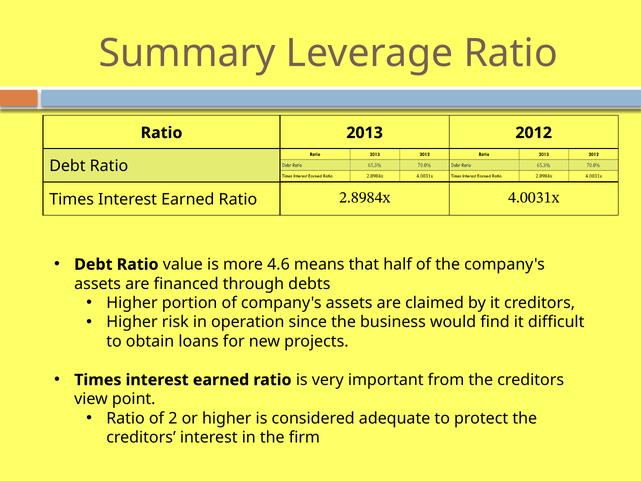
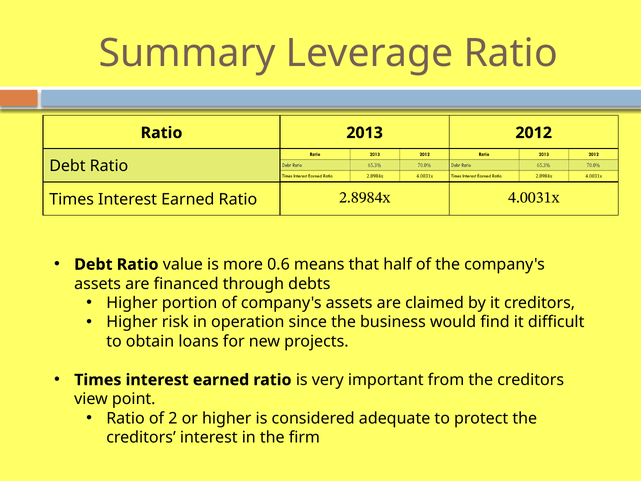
4.6: 4.6 -> 0.6 (279, 264)
